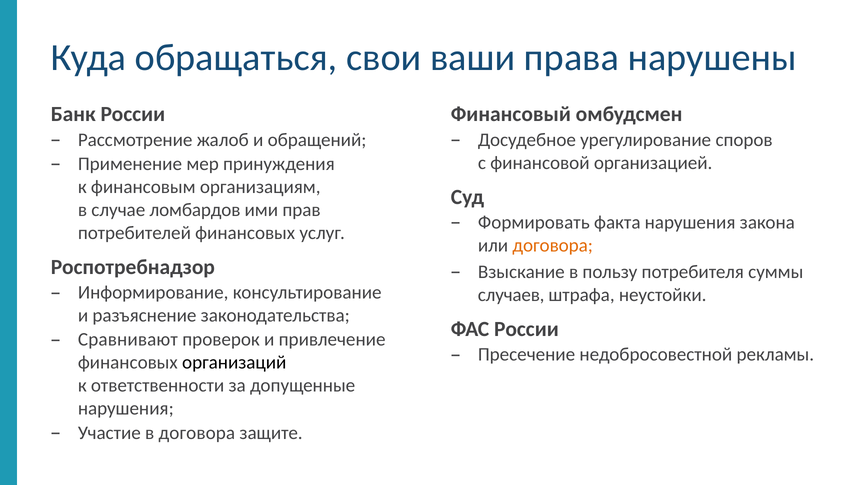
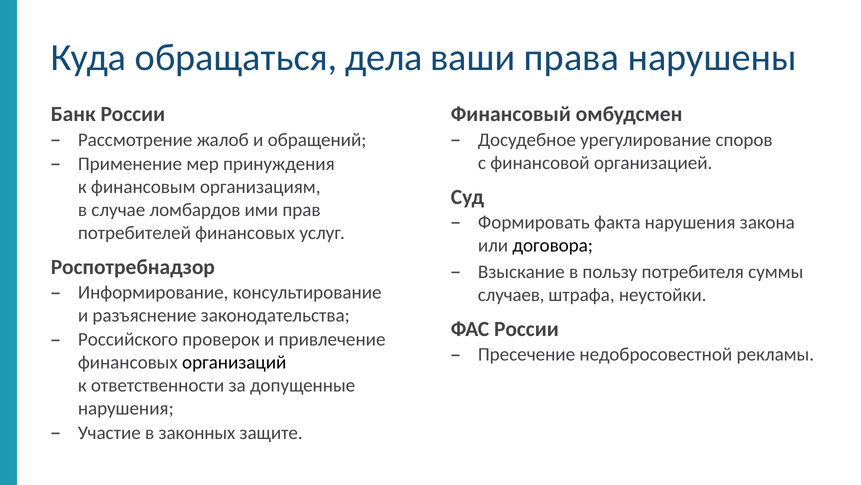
свои: свои -> дела (384, 58)
договора colour: orange -> black (553, 245)
Сравнивают: Сравнивают -> Российского (128, 339)
в договора: договора -> законных (197, 432)
